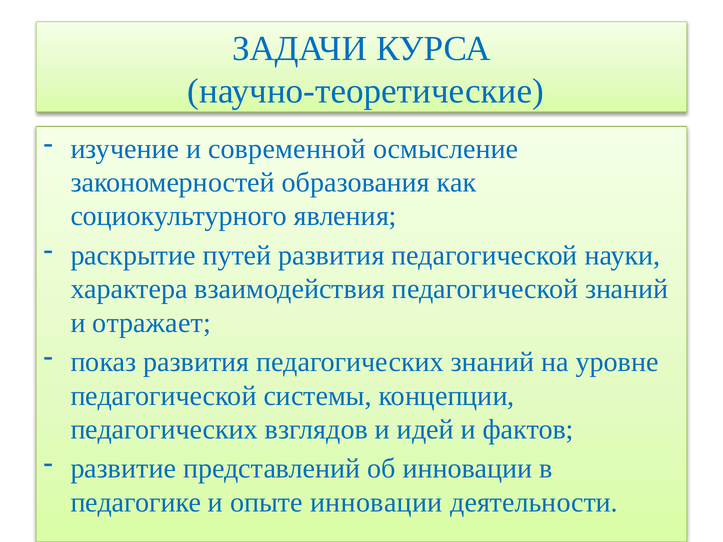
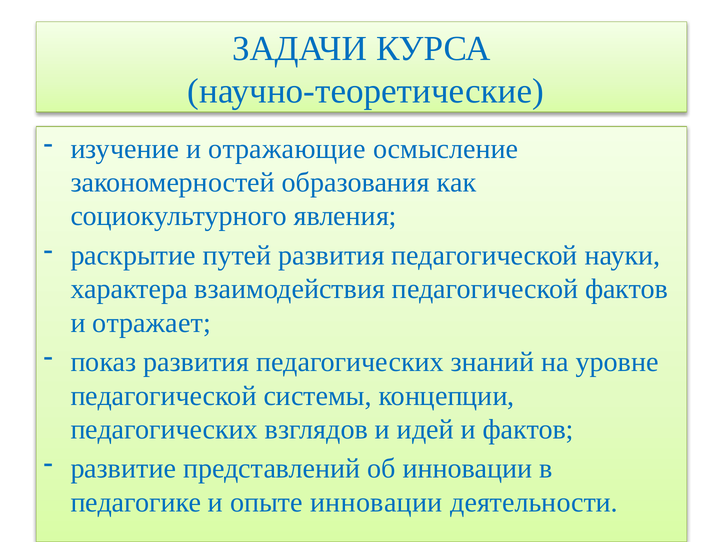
современной: современной -> отражающие (287, 149)
педагогической знаний: знаний -> фактов (627, 289)
